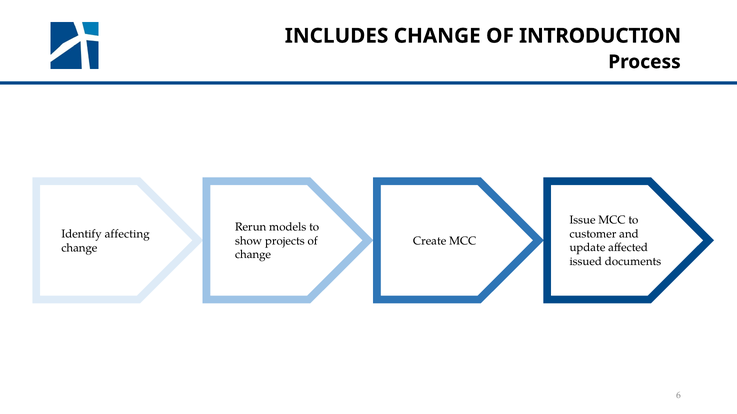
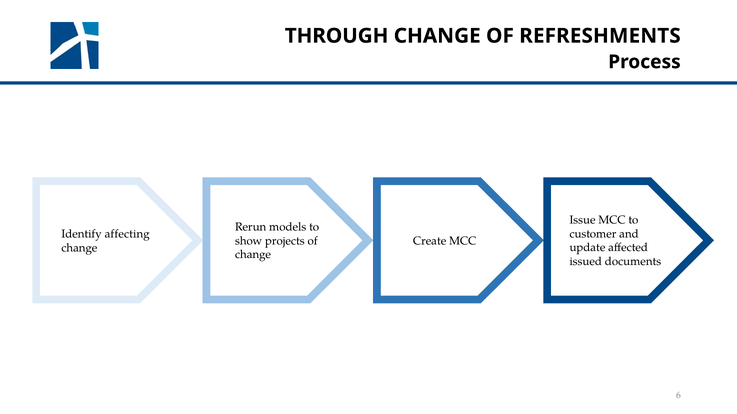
INCLUDES: INCLUDES -> THROUGH (337, 36)
INTRODUCTION: INTRODUCTION -> REFRESHMENTS (600, 36)
